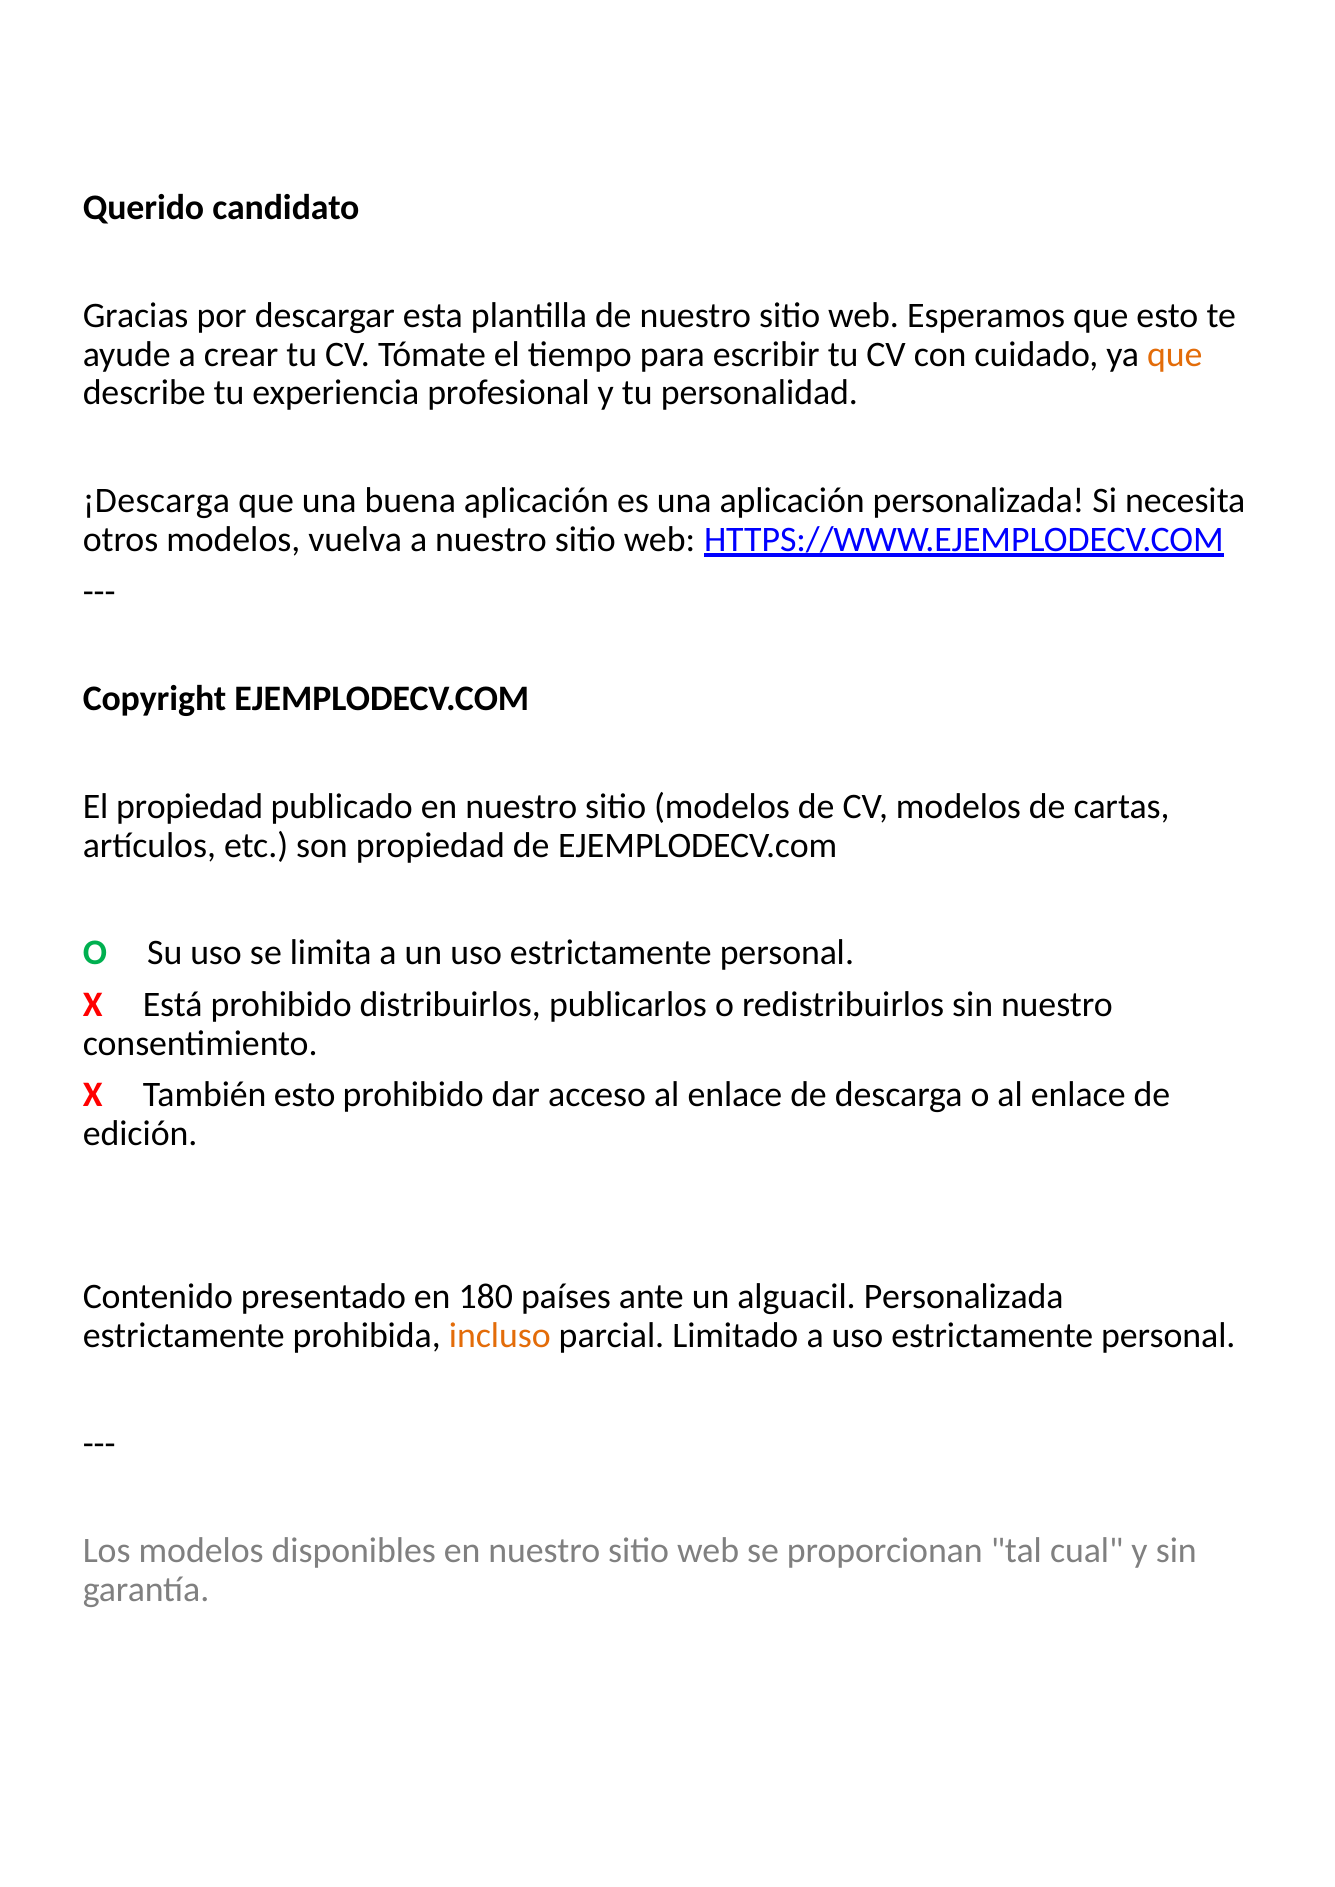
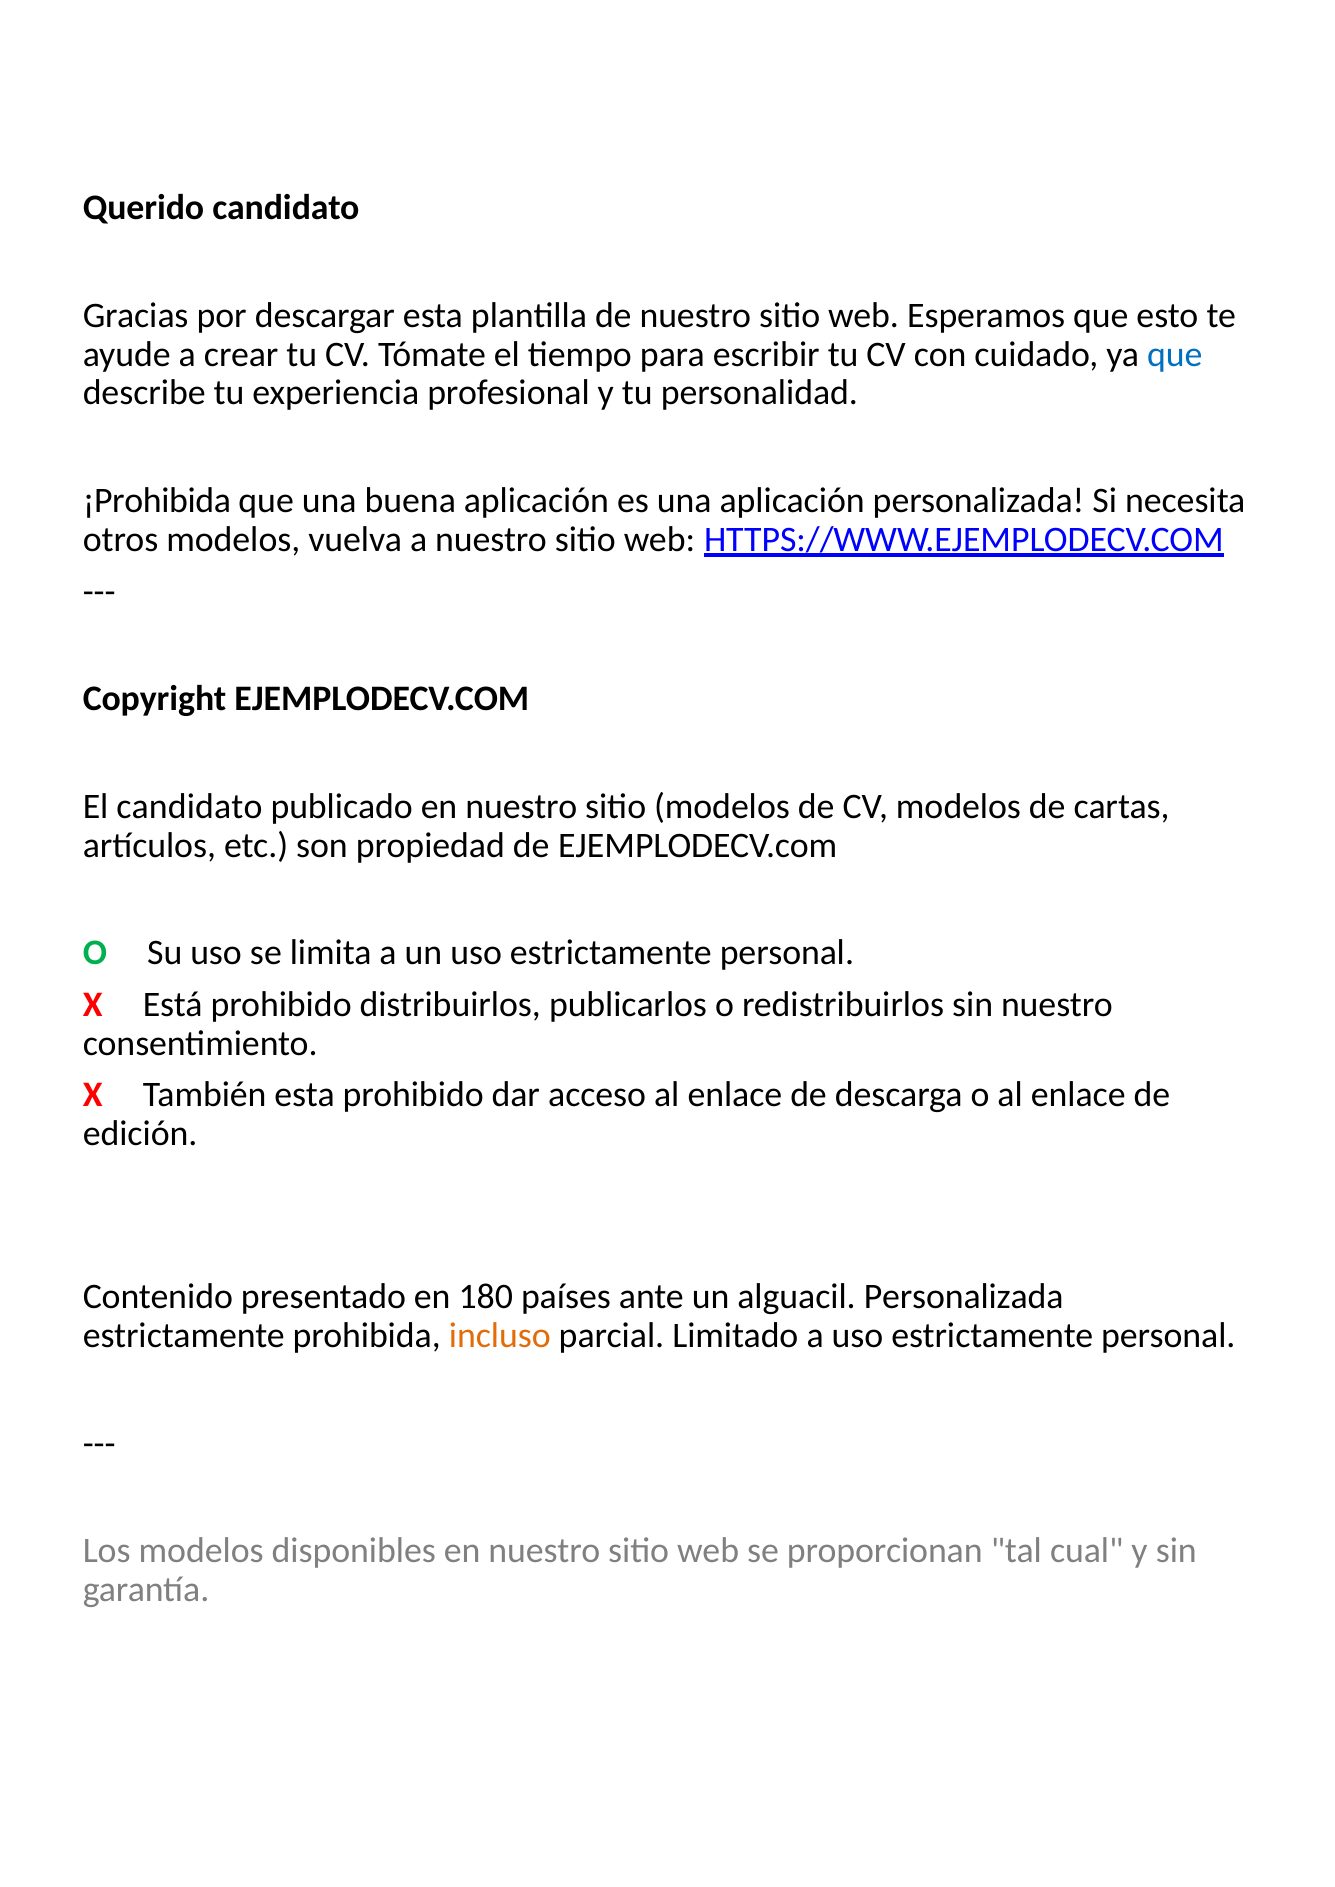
que colour: orange -> blue (1175, 354)
¡Descarga: ¡Descarga -> ¡Prohibida (157, 500)
El propiedad: propiedad -> candidato (189, 807)
También esto: esto -> esta (305, 1095)
